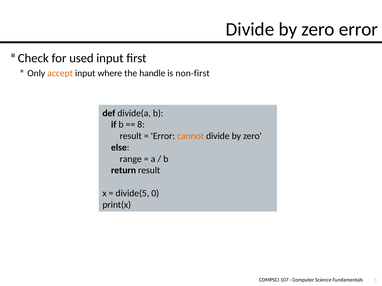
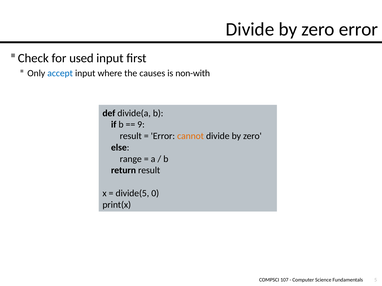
accept colour: orange -> blue (60, 73)
handle: handle -> causes (152, 73)
non-first: non-first -> non-with (193, 73)
8: 8 -> 9 (141, 125)
